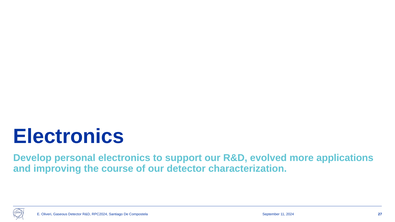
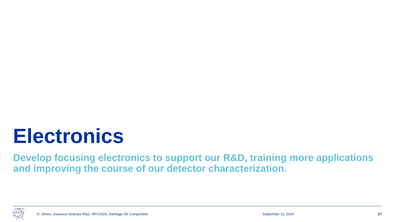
personal: personal -> focusing (75, 158)
evolved: evolved -> training (268, 158)
